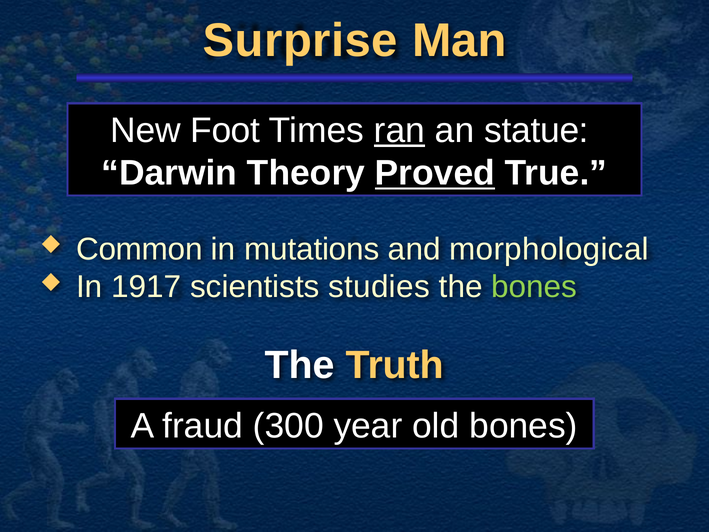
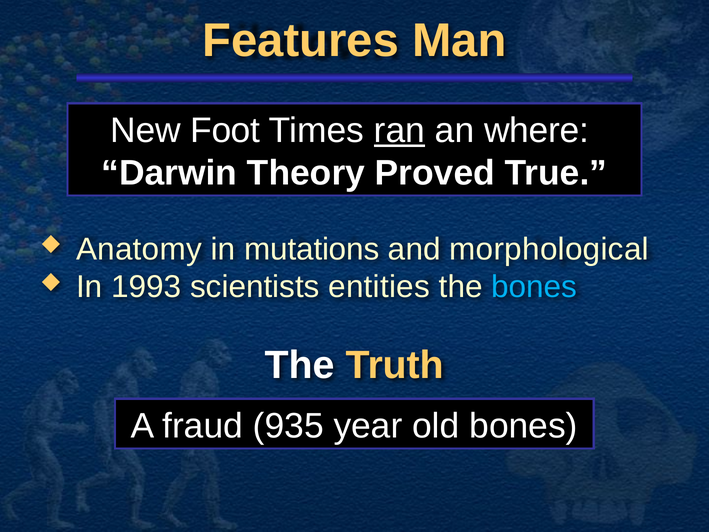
Surprise: Surprise -> Features (301, 41)
statue: statue -> where (537, 130)
Proved underline: present -> none (435, 173)
Common: Common -> Anatomy (139, 249)
1917: 1917 -> 1993 (146, 287)
studies: studies -> entities (379, 287)
bones colour: light green -> light blue (534, 287)
300: 300 -> 935 (288, 426)
